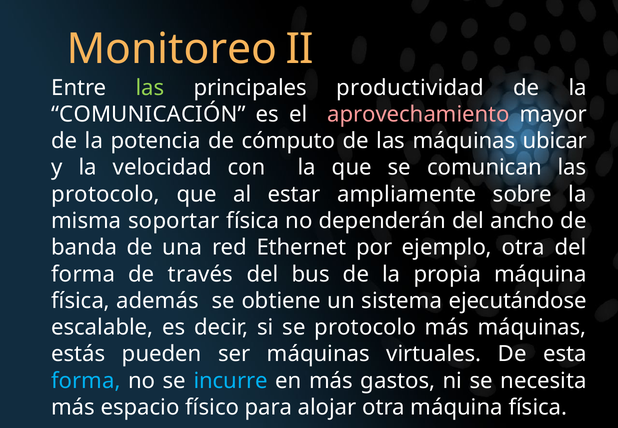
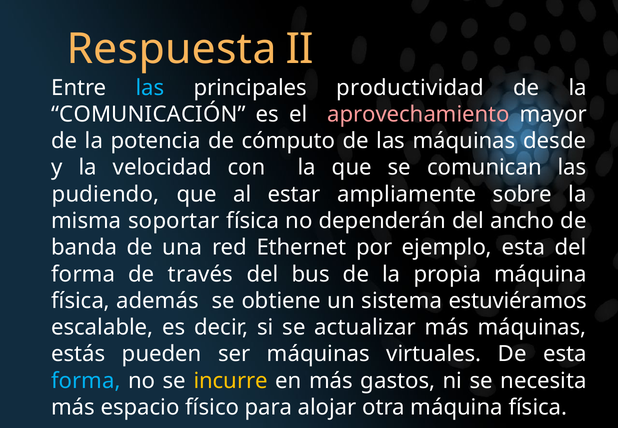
Monitoreo: Monitoreo -> Respuesta (172, 49)
las colour: light green -> light blue (150, 88)
ubicar: ubicar -> desde (555, 141)
protocolo: protocolo -> pudiendo (106, 194)
ejemplo otra: otra -> esta (523, 247)
ejecutándose: ejecutándose -> estuviéramos (518, 301)
se protocolo: protocolo -> actualizar (365, 327)
incurre colour: light blue -> yellow (231, 381)
